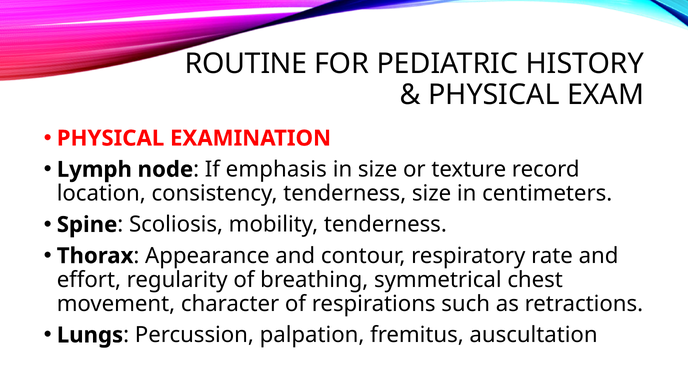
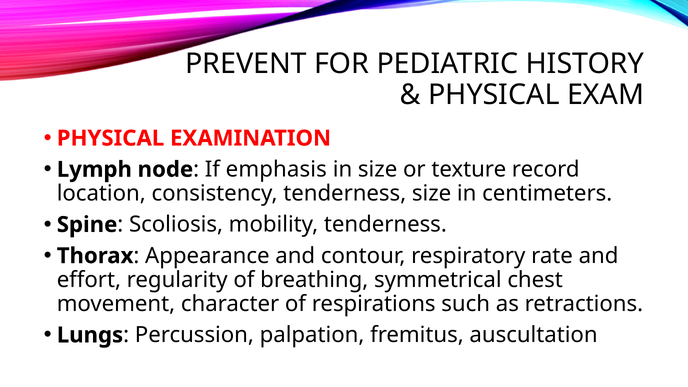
ROUTINE: ROUTINE -> PREVENT (246, 64)
